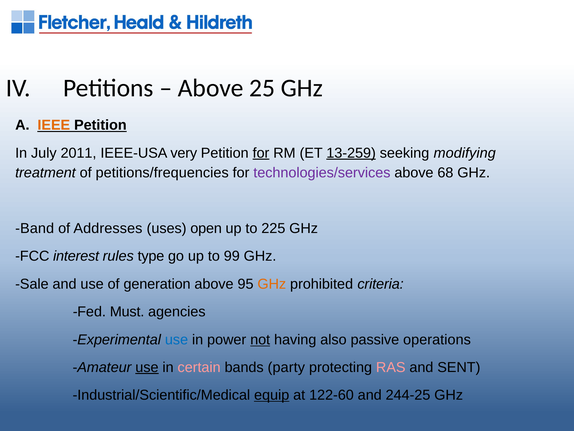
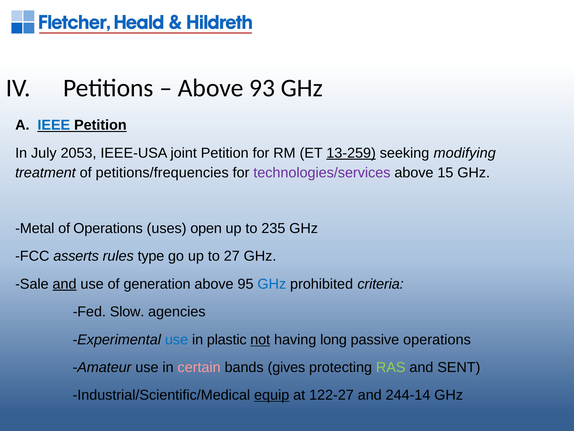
25: 25 -> 93 (262, 88)
IEEE colour: orange -> blue (54, 125)
2011: 2011 -> 2053 (79, 153)
very: very -> joint (184, 153)
for underline: present -> none (261, 153)
68: 68 -> 15 (445, 173)
Band: Band -> Metal (35, 228)
of Addresses: Addresses -> Operations (108, 228)
225: 225 -> 235 (273, 228)
interest: interest -> asserts (76, 256)
99: 99 -> 27 (232, 256)
and underline: none -> present (65, 284)
GHz colour: orange -> blue (272, 284)
Must: Must -> Slow (127, 311)
power: power -> plastic (227, 339)
also: also -> long (334, 339)
use underline: present -> none (147, 367)
party: party -> gives (286, 367)
RAS colour: pink -> light green (391, 367)
122-60: 122-60 -> 122-27 (331, 395)
244-25: 244-25 -> 244-14 (408, 395)
